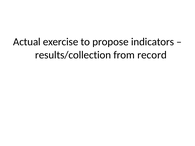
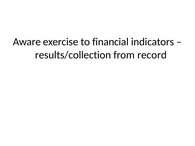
Actual: Actual -> Aware (27, 42)
propose: propose -> financial (111, 42)
